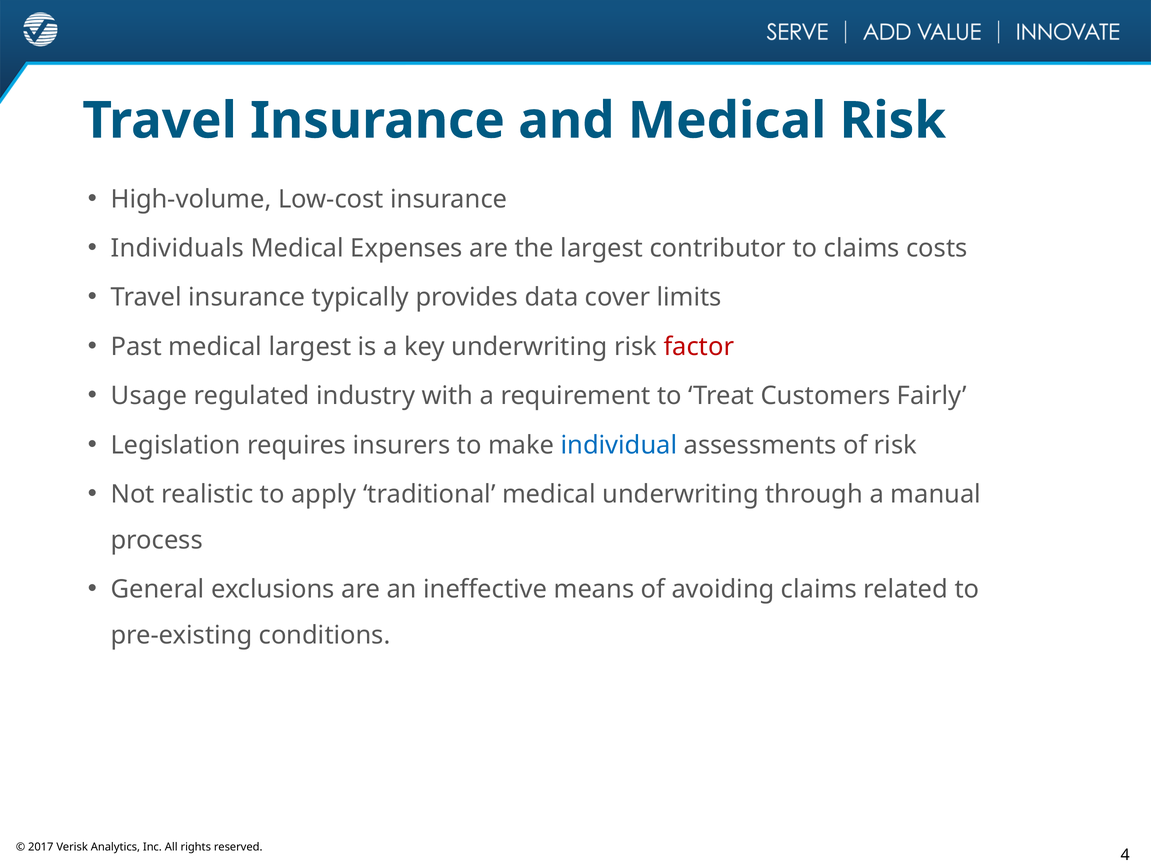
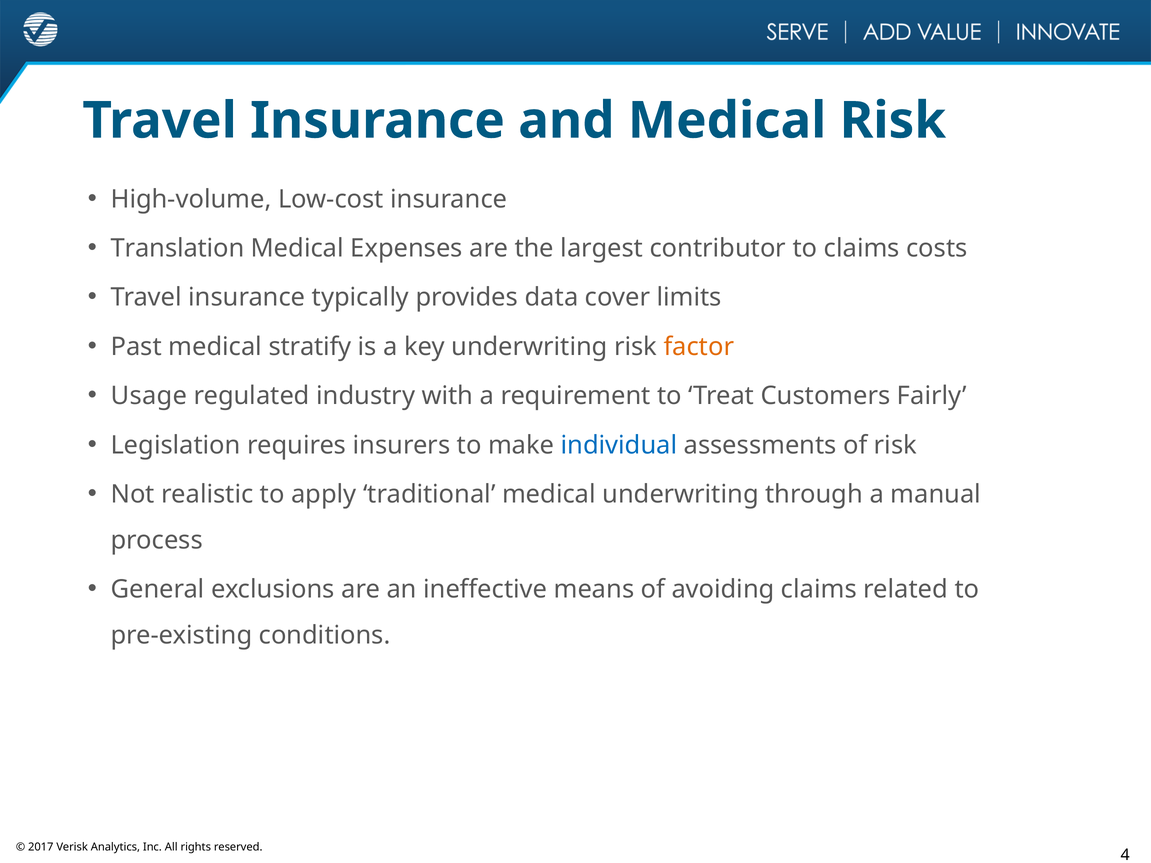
Individuals: Individuals -> Translation (178, 248)
medical largest: largest -> stratify (310, 347)
factor colour: red -> orange (699, 347)
